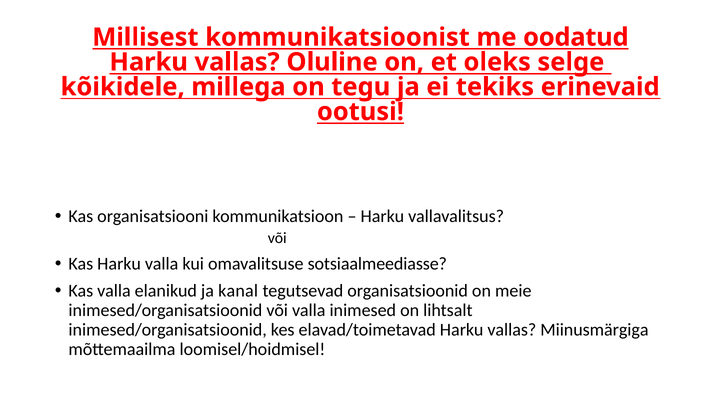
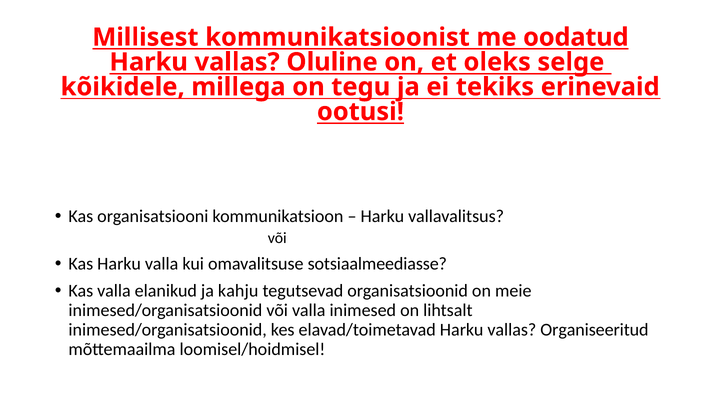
kanal: kanal -> kahju (238, 291)
Miinusmärgiga: Miinusmärgiga -> Organiseeritud (594, 330)
